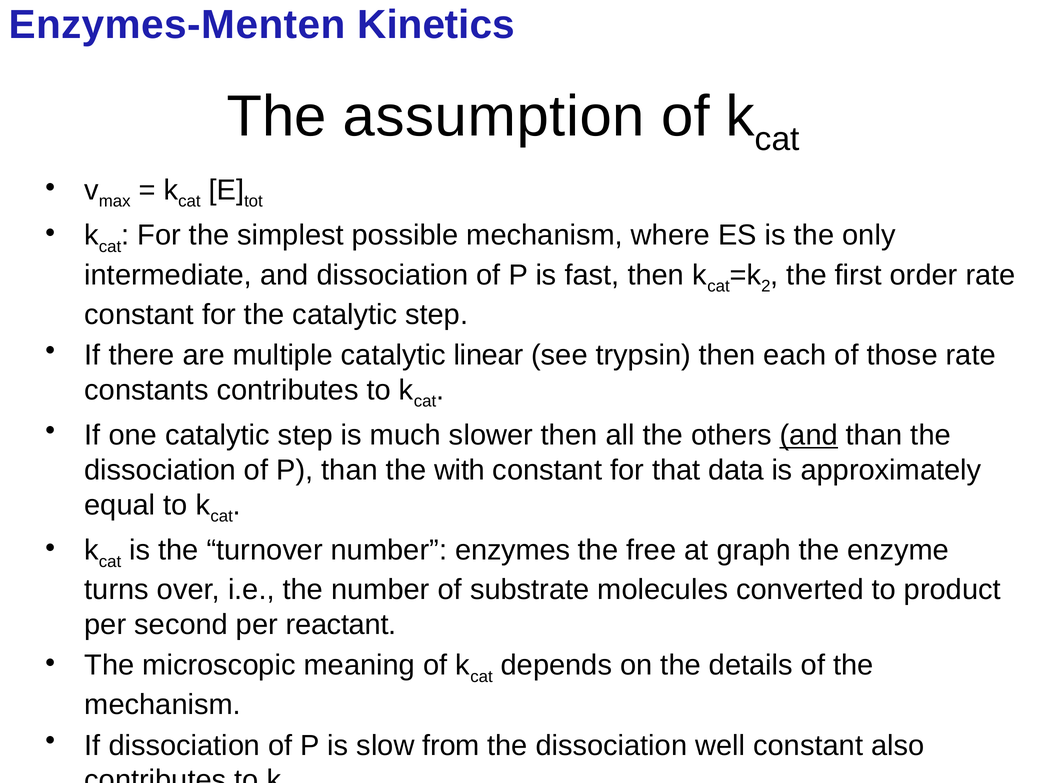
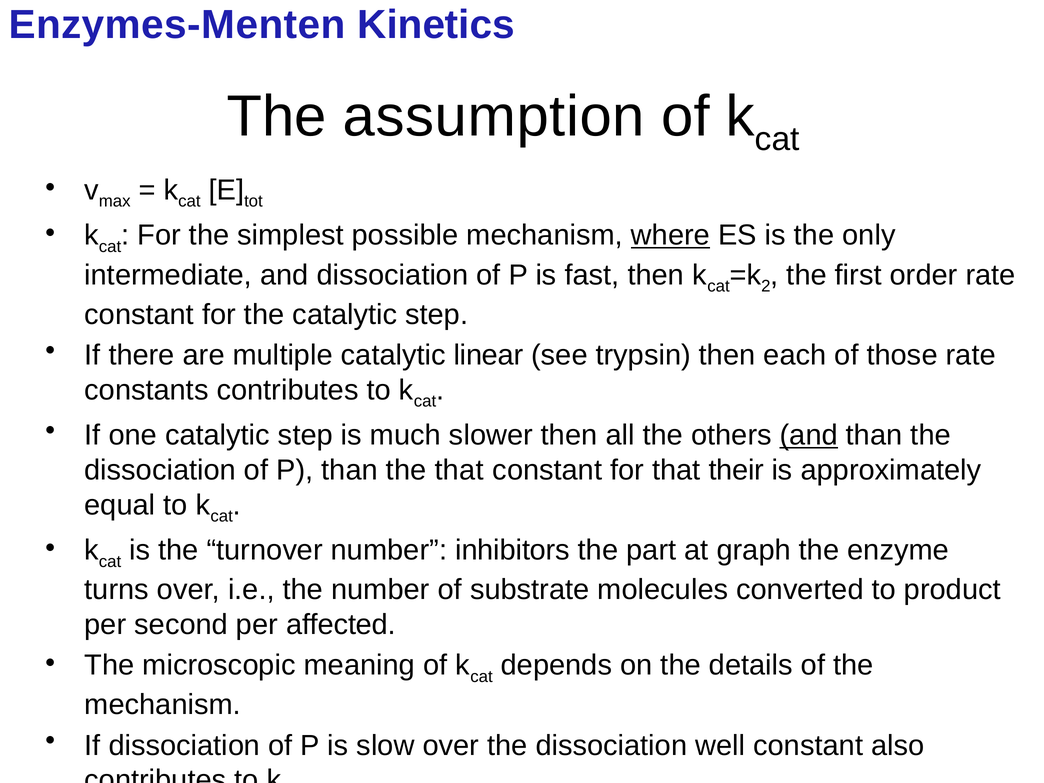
where underline: none -> present (670, 235)
the with: with -> that (459, 470)
data: data -> their (736, 470)
enzymes: enzymes -> inhibitors (513, 550)
free: free -> part (651, 550)
reactant: reactant -> affected (341, 625)
slow from: from -> over (451, 746)
